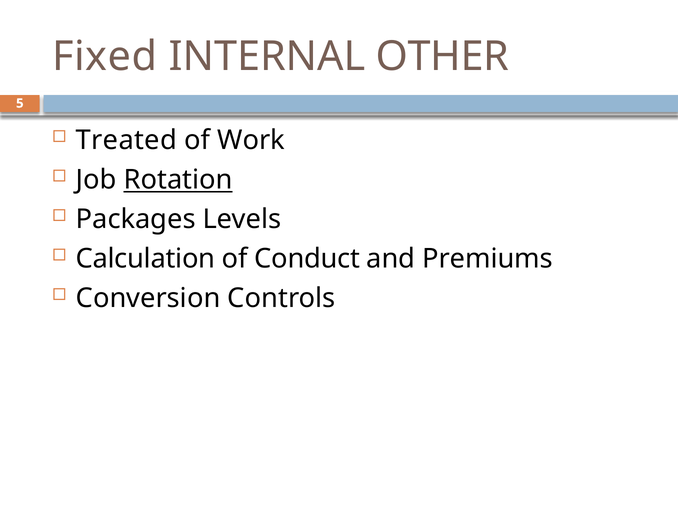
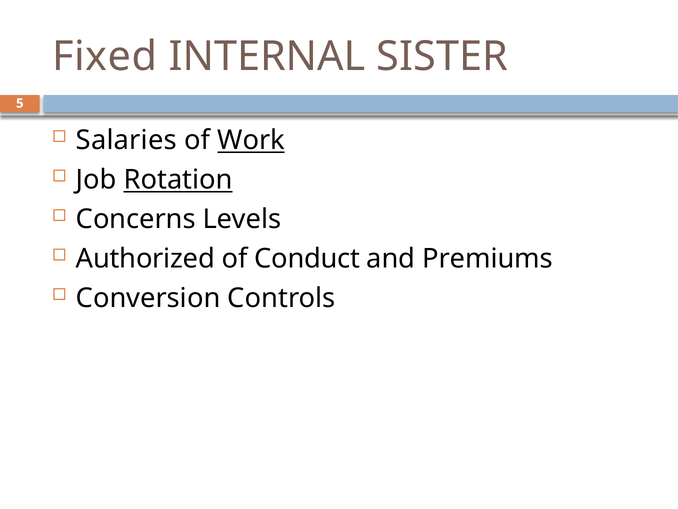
OTHER: OTHER -> SISTER (442, 57)
Treated: Treated -> Salaries (126, 140)
Work underline: none -> present (251, 140)
Packages: Packages -> Concerns (136, 219)
Calculation: Calculation -> Authorized (145, 258)
